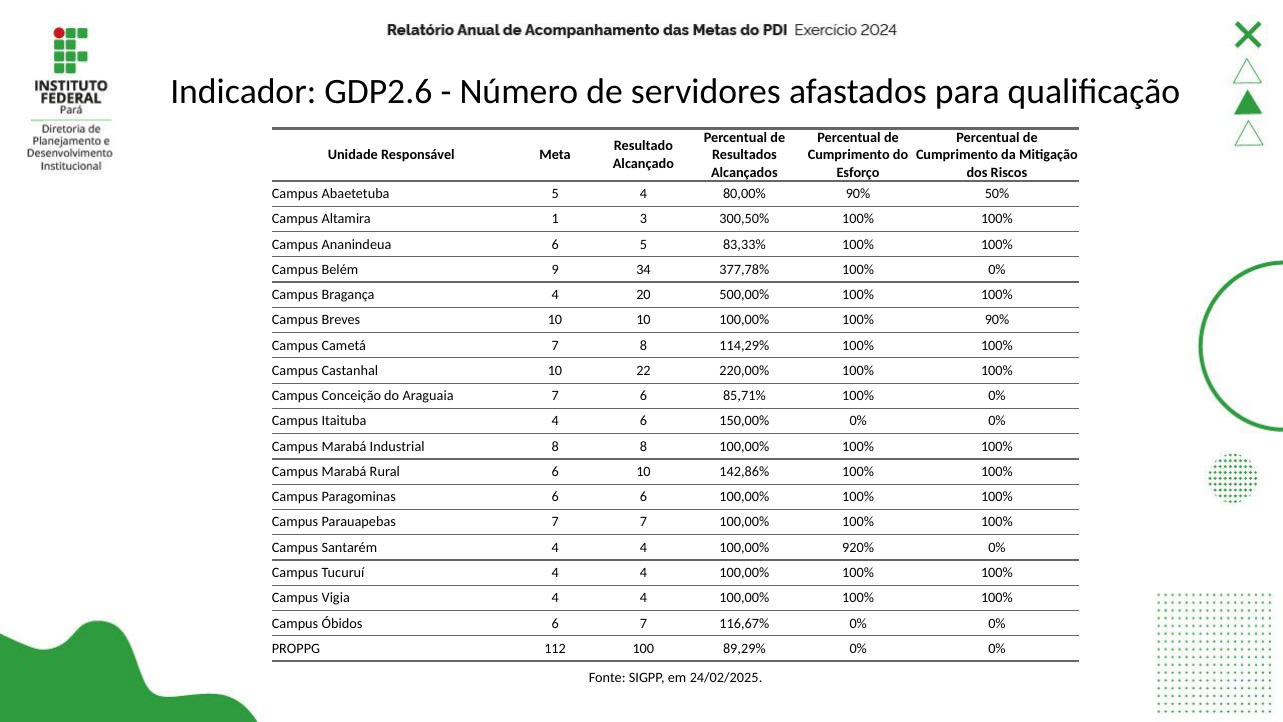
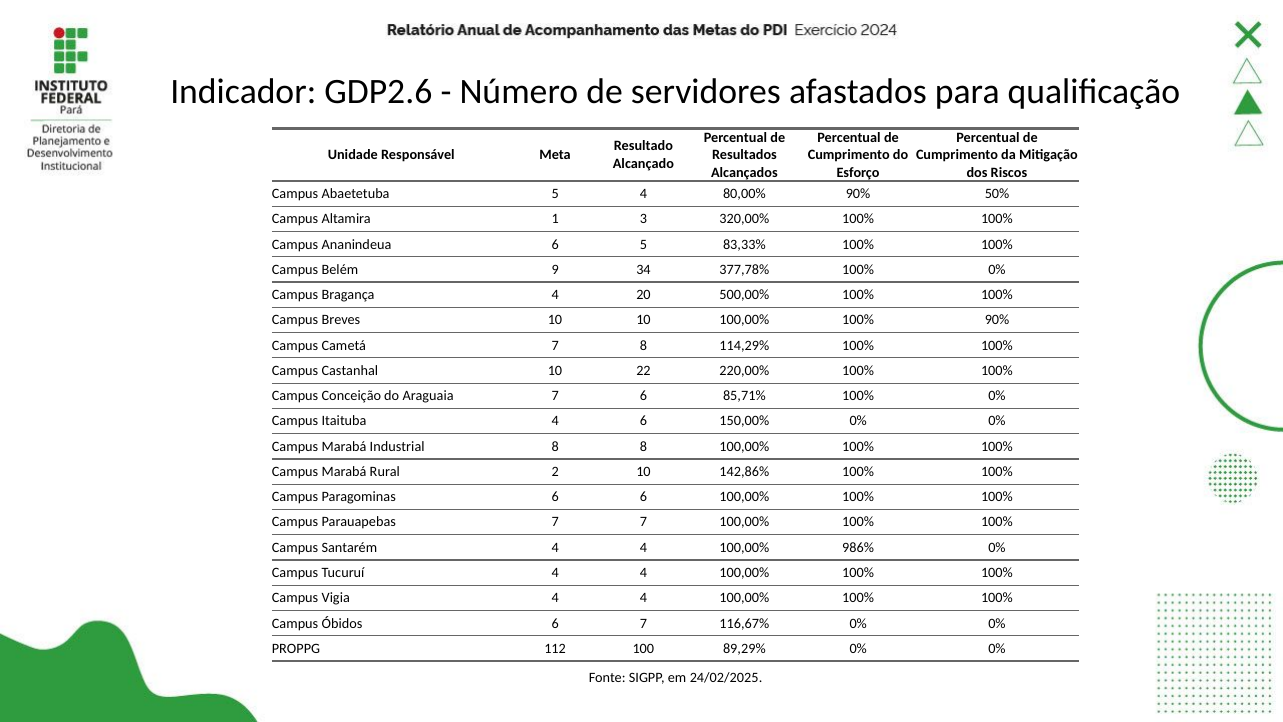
300,50%: 300,50% -> 320,00% (744, 219)
Rural 6: 6 -> 2 (555, 472)
920%: 920% -> 986% (858, 547)
